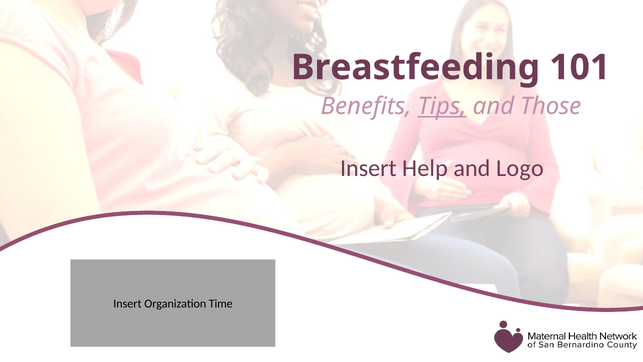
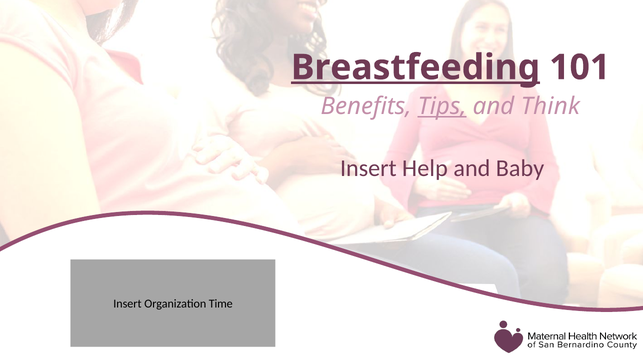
Breastfeeding underline: none -> present (416, 67)
Those: Those -> Think (550, 106)
Logo: Logo -> Baby (520, 168)
